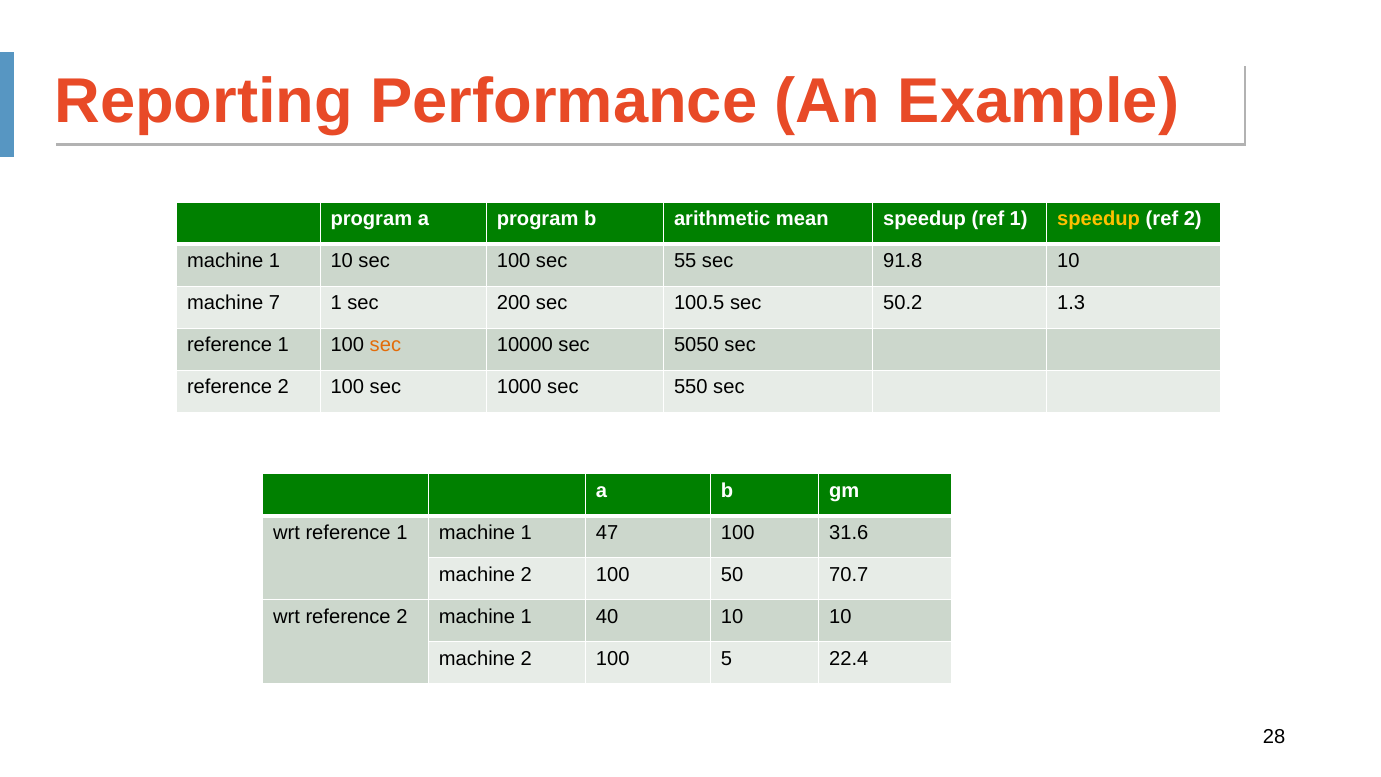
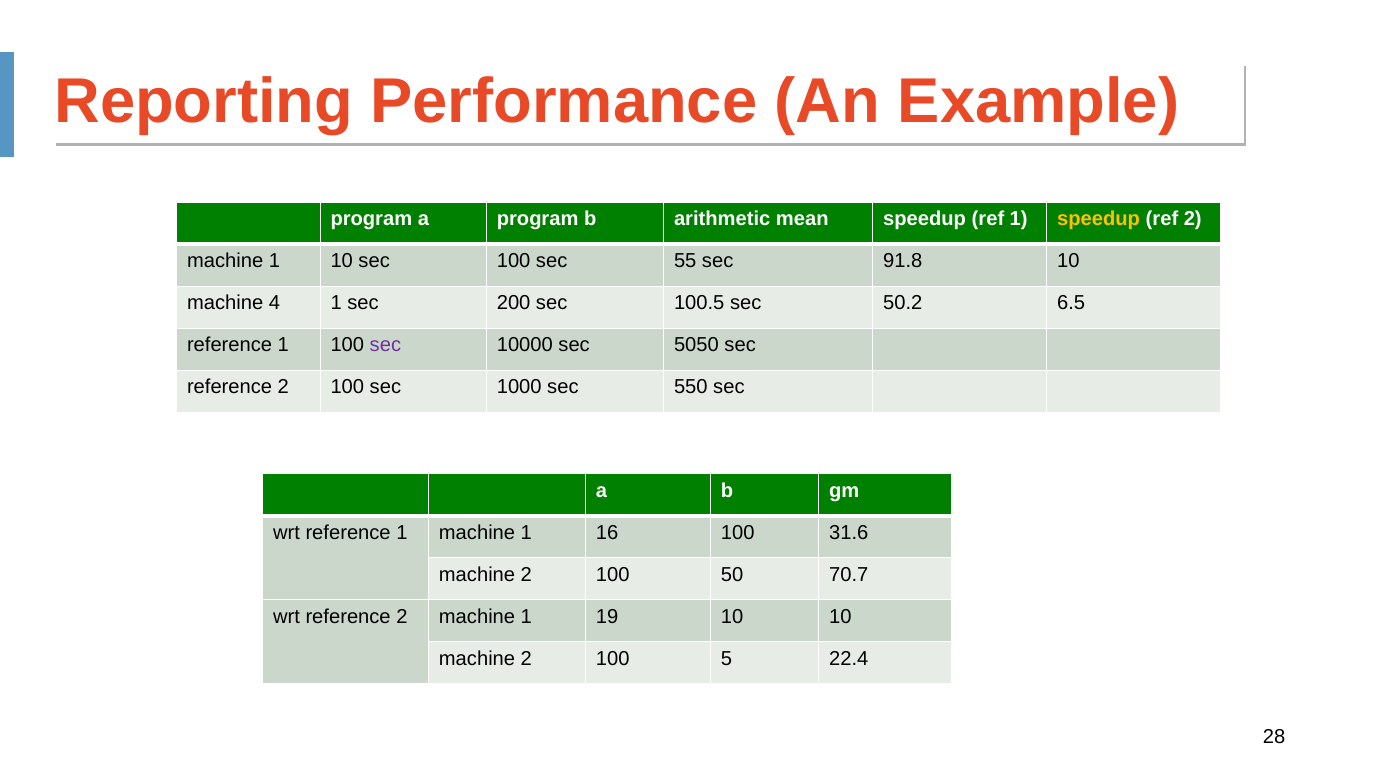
7: 7 -> 4 (274, 303)
1.3: 1.3 -> 6.5 (1071, 303)
sec colour: orange -> purple (385, 345)
47: 47 -> 16 (607, 532)
40: 40 -> 19 (607, 616)
